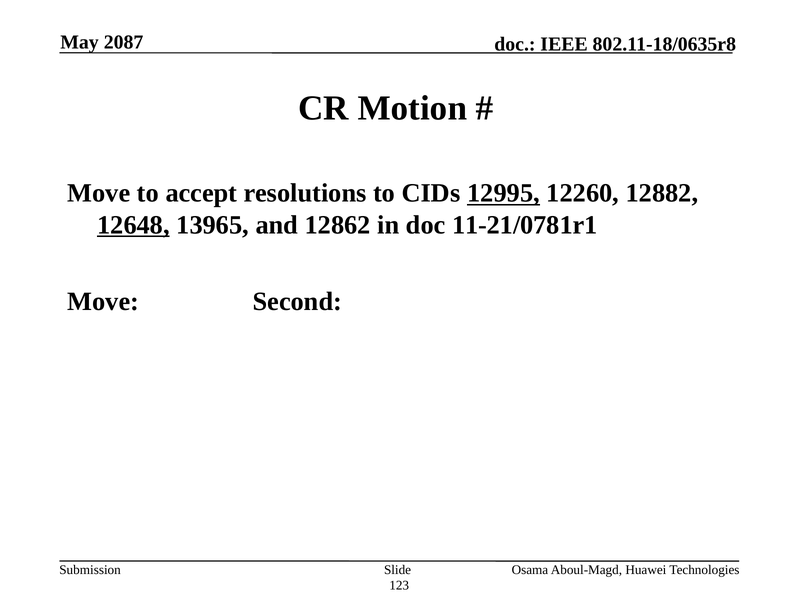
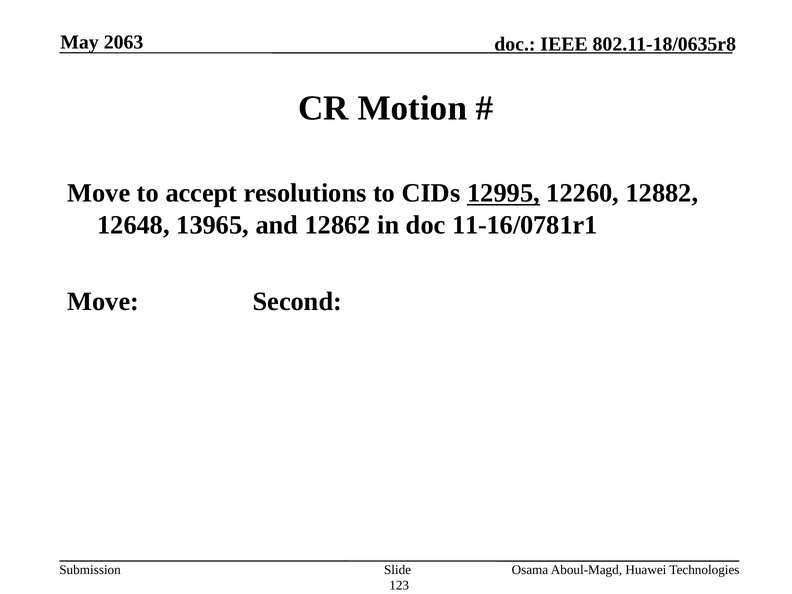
2087: 2087 -> 2063 (124, 42)
12648 underline: present -> none (133, 225)
11-21/0781r1: 11-21/0781r1 -> 11-16/0781r1 (525, 225)
